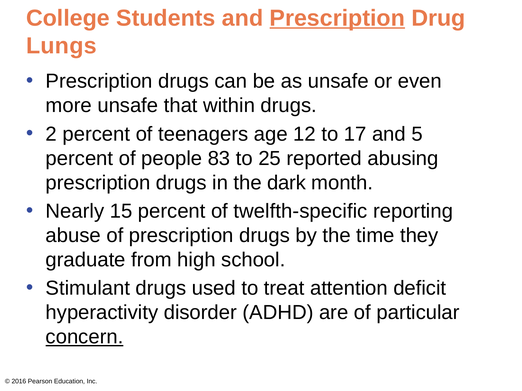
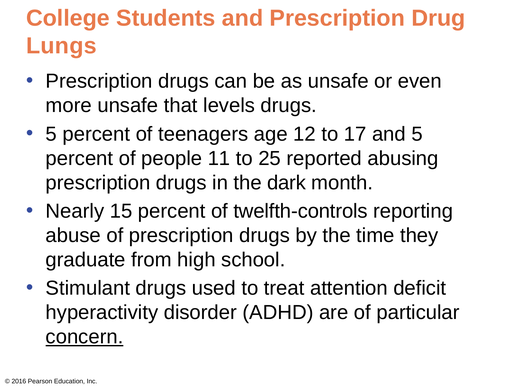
Prescription underline: present -> none (337, 18)
within: within -> levels (229, 106)
2: 2 -> 5 (51, 134)
83: 83 -> 11 (219, 159)
twelfth-specific: twelfth-specific -> twelfth-controls (301, 211)
